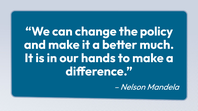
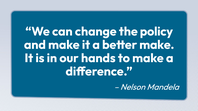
better much: much -> make (157, 45)
